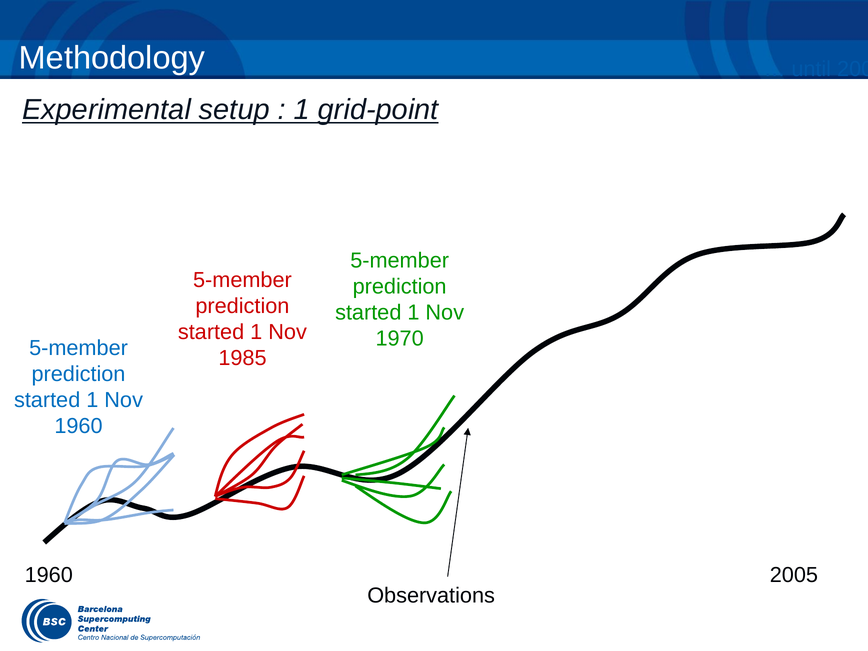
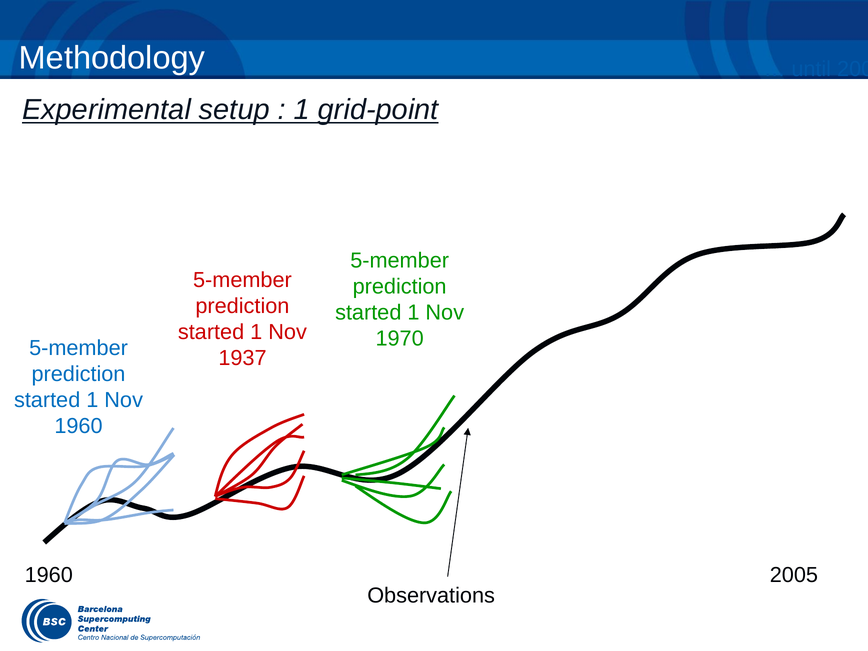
1985: 1985 -> 1937 (243, 358)
